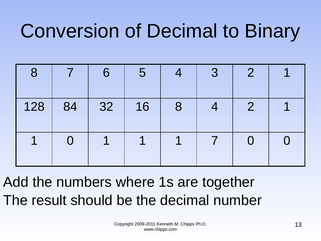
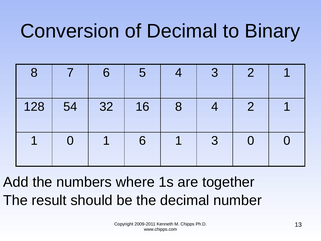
84: 84 -> 54 (70, 107)
0 1 1: 1 -> 6 (142, 141)
1 7: 7 -> 3 (215, 141)
